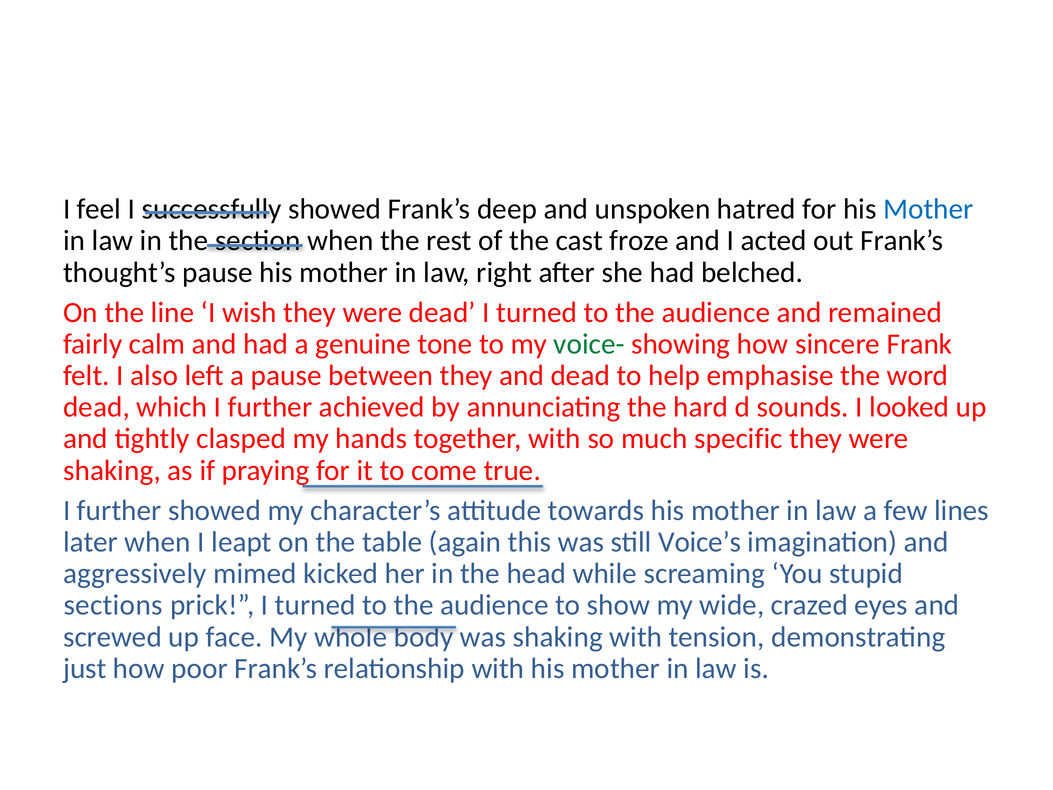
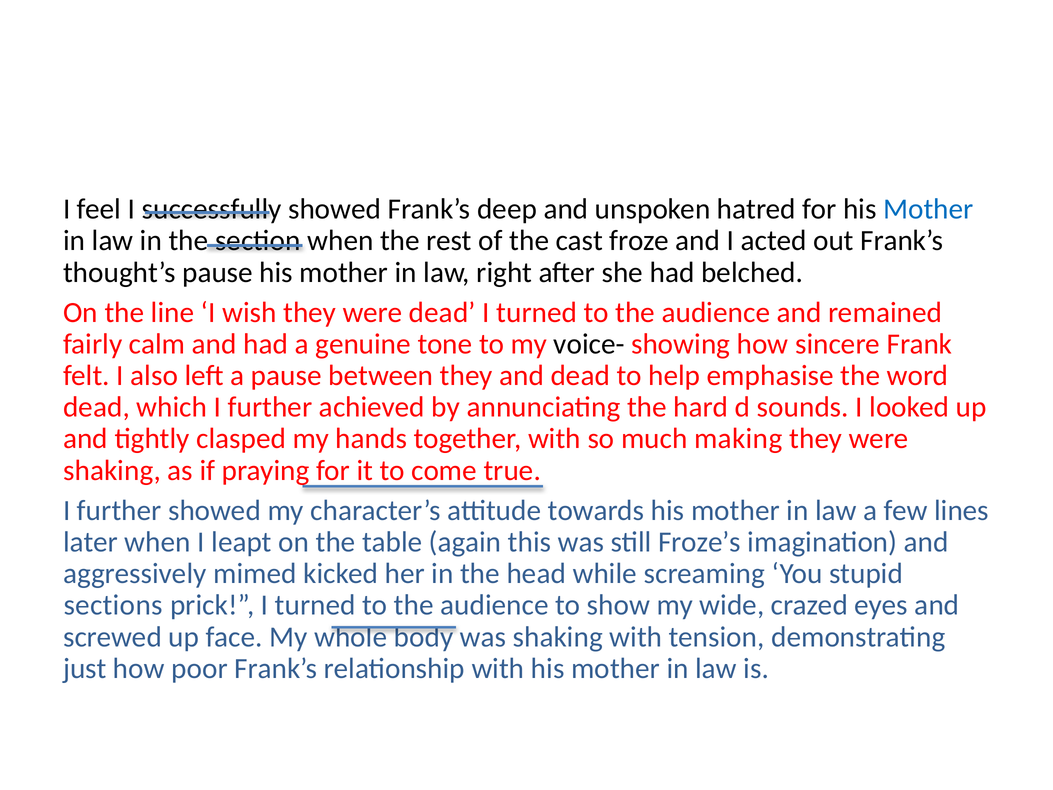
voice- colour: green -> black (589, 344)
specific: specific -> making (738, 439)
Voice’s: Voice’s -> Froze’s (700, 542)
